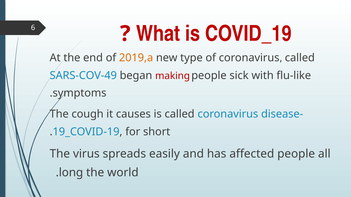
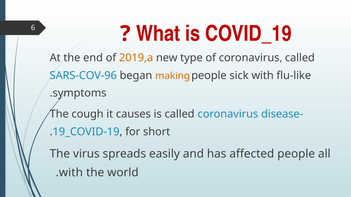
SARS-COV-49: SARS-COV-49 -> SARS-COV-96 (83, 76)
making colour: red -> orange (173, 76)
long: long -> with (71, 173)
